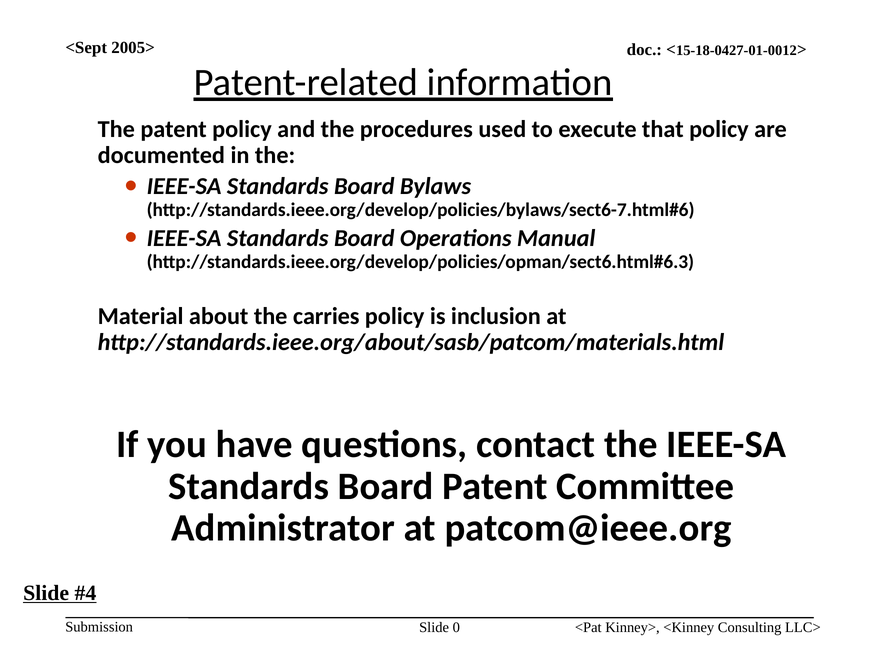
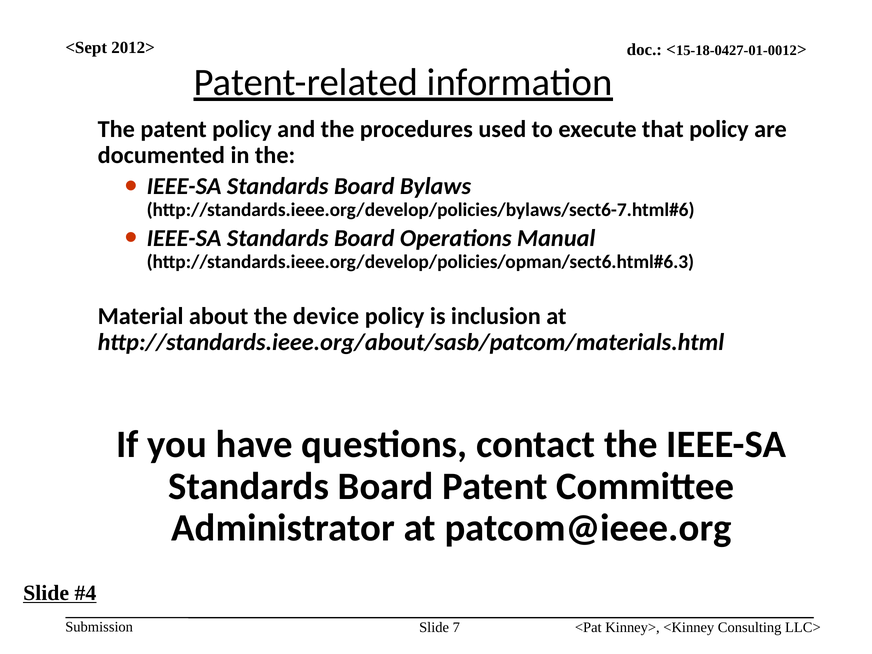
2005>: 2005> -> 2012> (133, 48)
carries: carries -> device (326, 316)
0: 0 -> 7 (456, 627)
